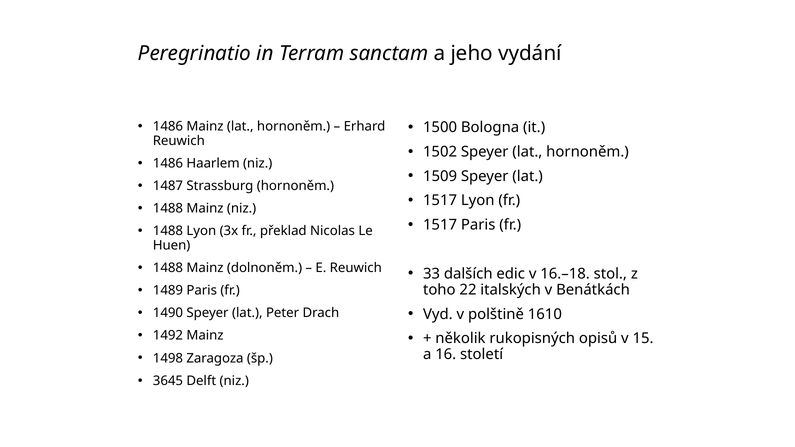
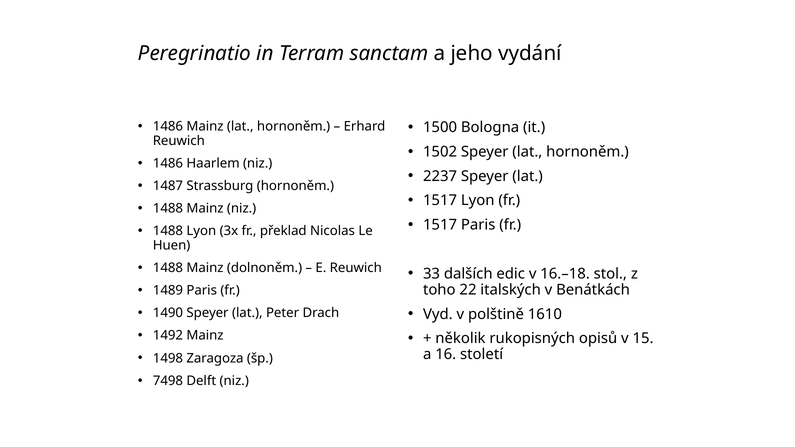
1509: 1509 -> 2237 (440, 176)
3645: 3645 -> 7498 (168, 381)
